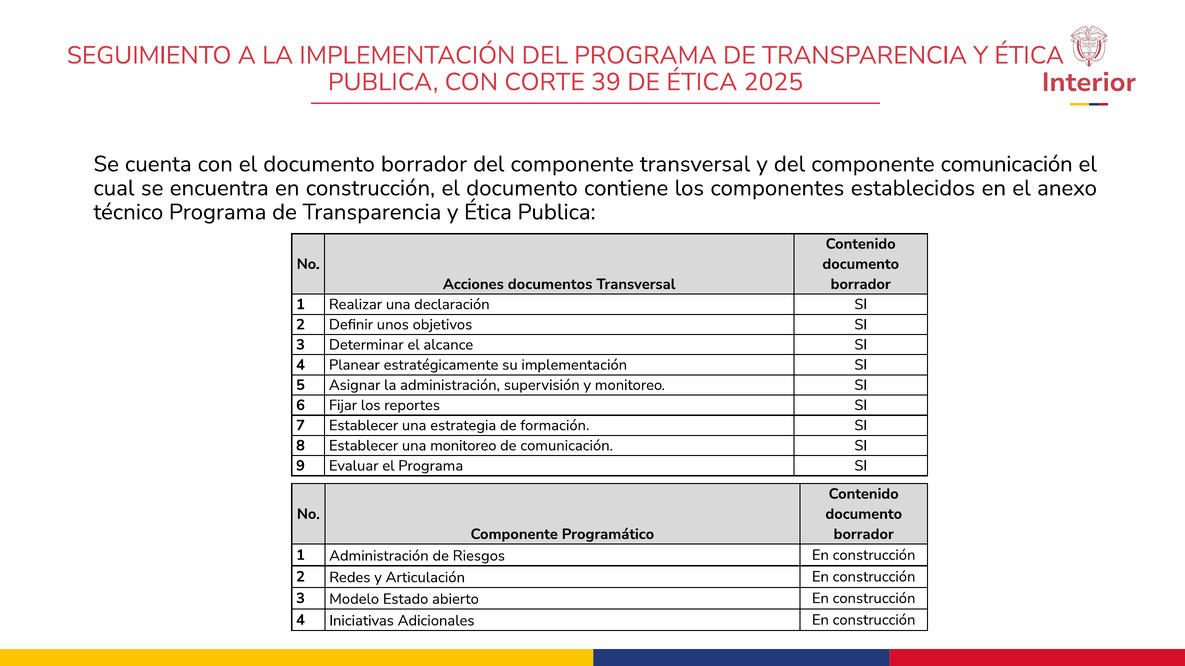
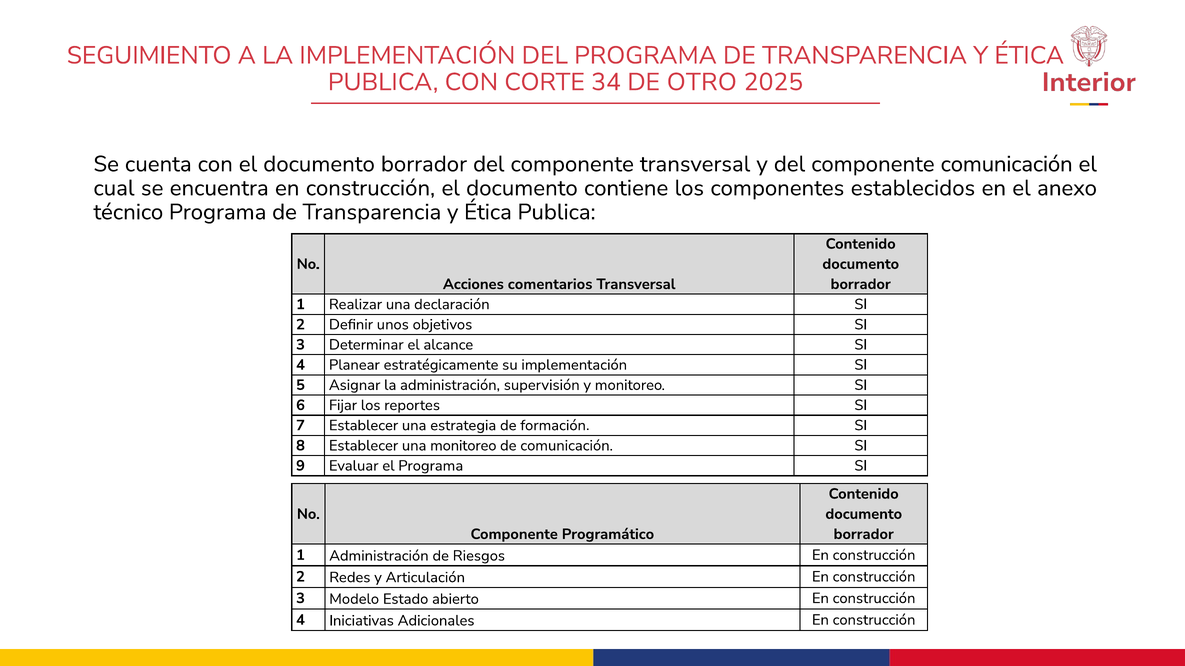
39: 39 -> 34 (606, 82)
DE ÉTICA: ÉTICA -> OTRO (702, 82)
documentos: documentos -> comentarios (550, 284)
